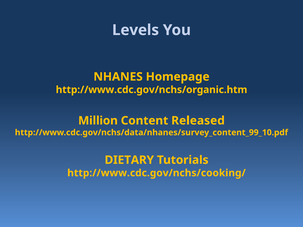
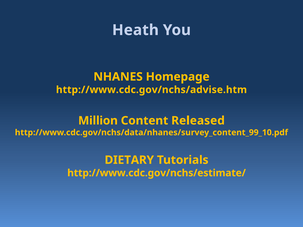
Levels: Levels -> Heath (135, 30)
http://www.cdc.gov/nchs/organic.htm: http://www.cdc.gov/nchs/organic.htm -> http://www.cdc.gov/nchs/advise.htm (151, 90)
http://www.cdc.gov/nchs/cooking/: http://www.cdc.gov/nchs/cooking/ -> http://www.cdc.gov/nchs/estimate/ (157, 173)
